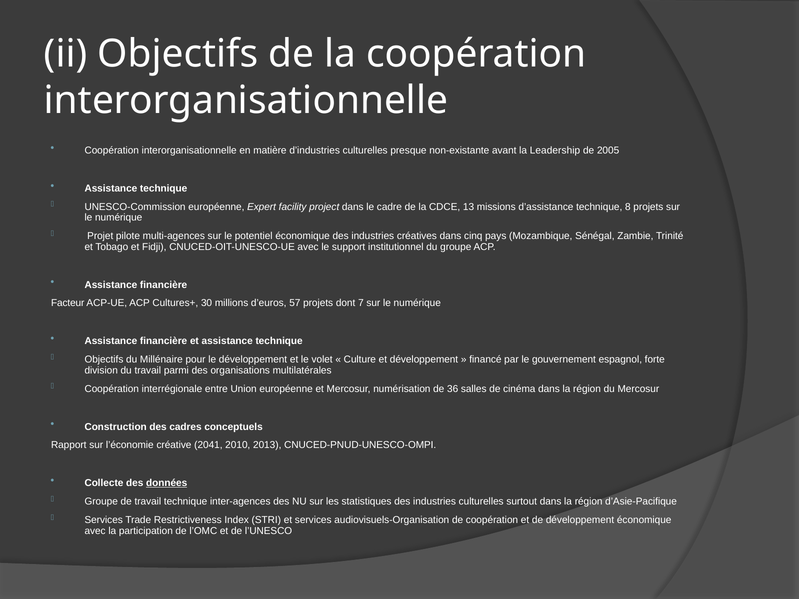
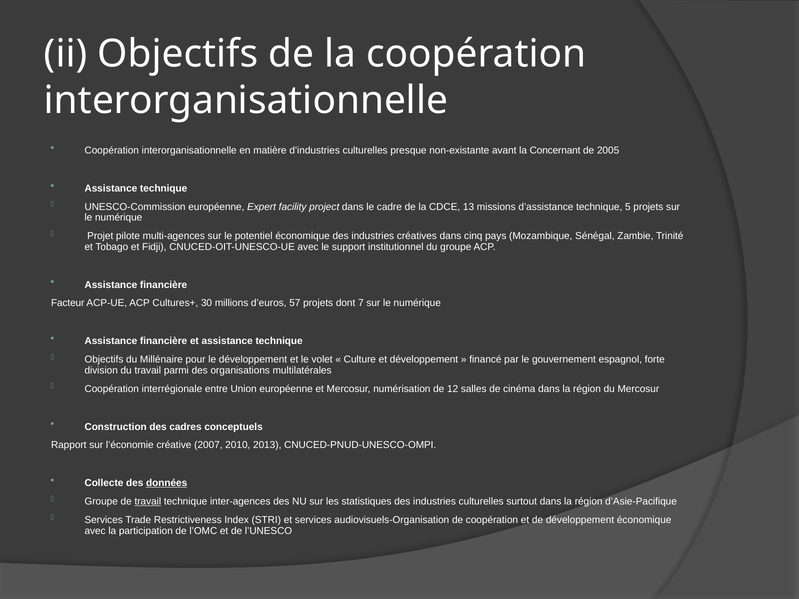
Leadership: Leadership -> Concernant (555, 150)
8: 8 -> 5 (628, 207)
36: 36 -> 12 (453, 389)
2041: 2041 -> 2007 (208, 445)
travail underline: none -> present (148, 502)
